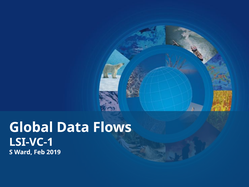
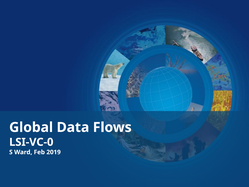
LSI-VC-1: LSI-VC-1 -> LSI-VC-0 (31, 142)
